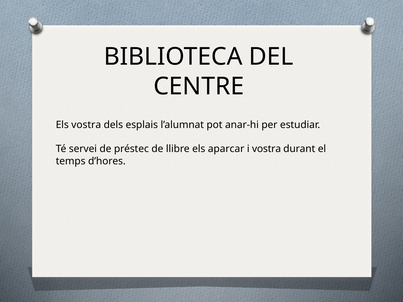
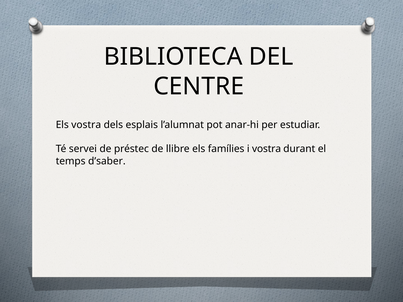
aparcar: aparcar -> famílies (226, 149)
d’hores: d’hores -> d’saber (107, 161)
